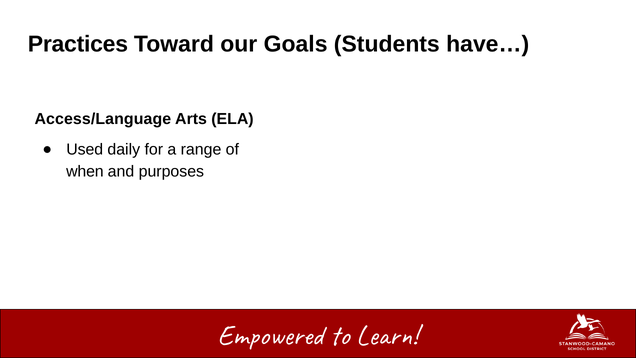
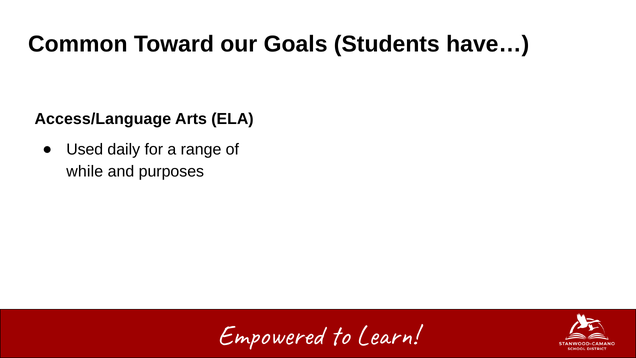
Practices: Practices -> Common (78, 44)
when: when -> while (85, 172)
